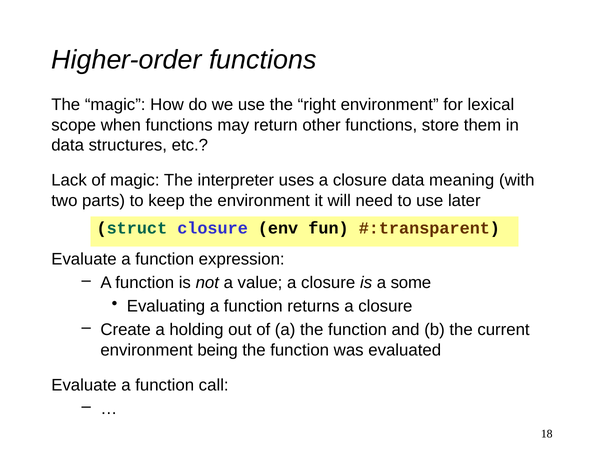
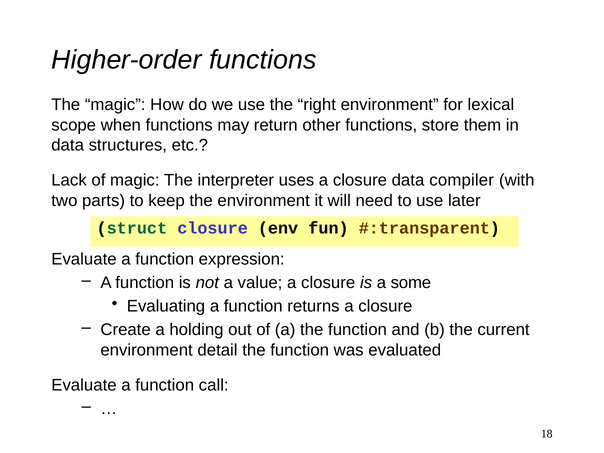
meaning: meaning -> compiler (462, 180)
being: being -> detail (218, 350)
